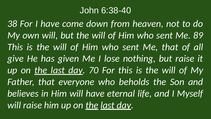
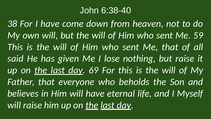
89: 89 -> 59 (198, 35)
give: give -> said (15, 58)
70: 70 -> 69 (94, 70)
